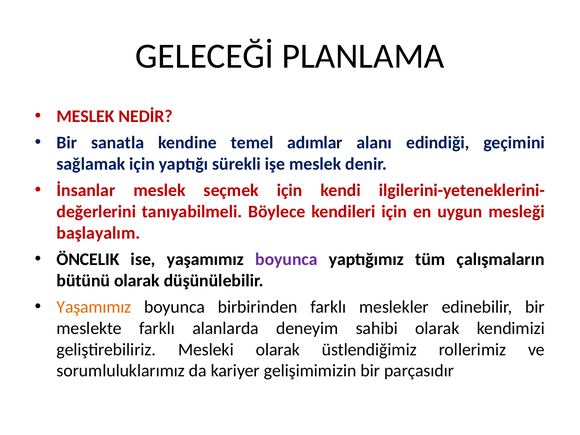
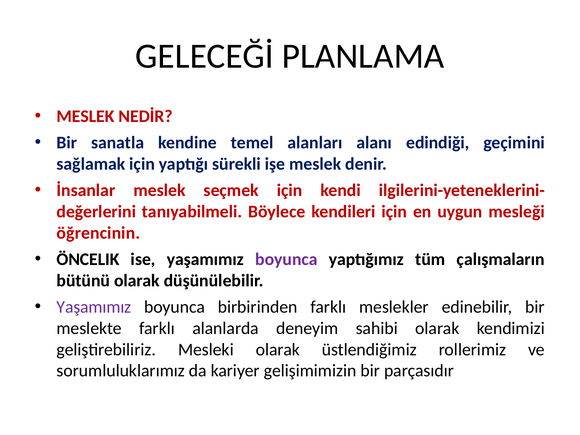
adımlar: adımlar -> alanları (315, 143)
başlayalım: başlayalım -> öğrencinin (98, 233)
Yaşamımız colour: orange -> purple (94, 307)
